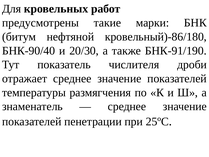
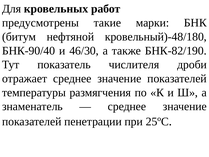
кровельный)-86/180: кровельный)-86/180 -> кровельный)-48/180 (156, 37)
20/30: 20/30 -> 46/30 (84, 51)
БНК-91/190: БНК-91/190 -> БНК-82/190 (176, 51)
